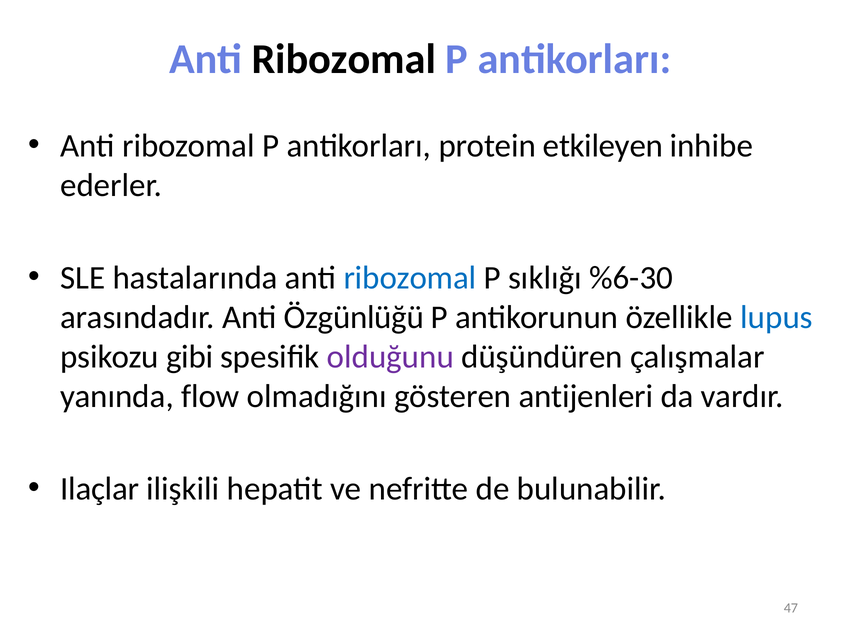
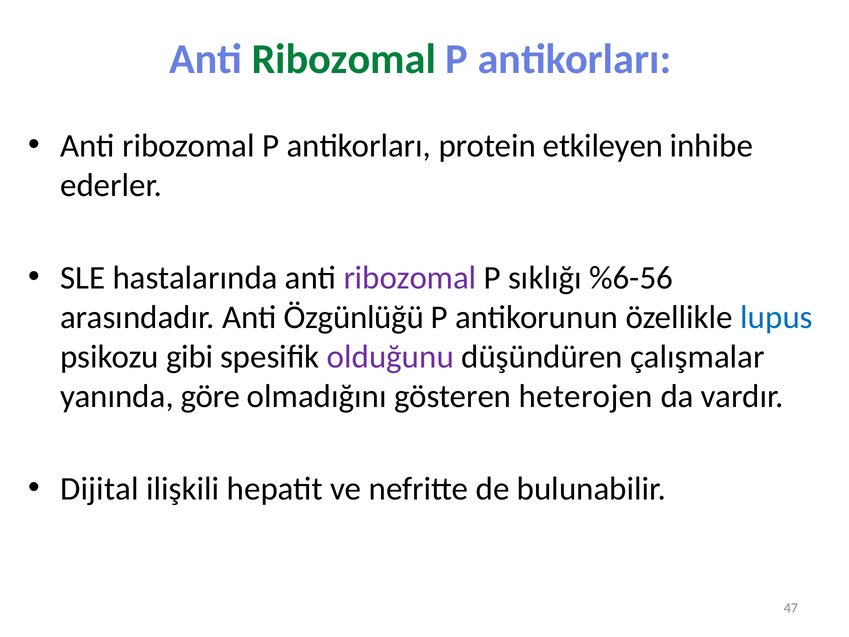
Ribozomal colour: black -> green (344, 59)
ribozomal colour: blue -> purple (410, 278)
%6-30: %6-30 -> %6-56 (631, 278)
flow: flow -> göre (210, 396)
antijenleri: antijenleri -> heterojen (586, 396)
Ilaçlar: Ilaçlar -> Dijital (99, 489)
